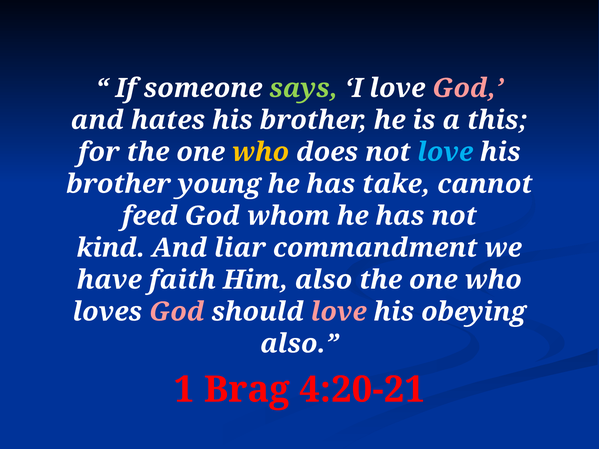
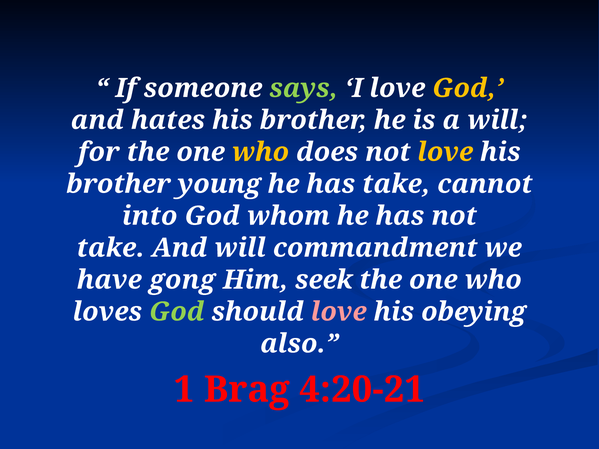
God colour: pink -> yellow (468, 88)
a this: this -> will (498, 120)
love colour: light blue -> yellow (445, 152)
feed: feed -> into (150, 216)
kind: kind -> take (111, 248)
And liar: liar -> will (240, 248)
faith: faith -> gong (182, 280)
Him also: also -> seek (324, 280)
God colour: pink -> light green (177, 312)
